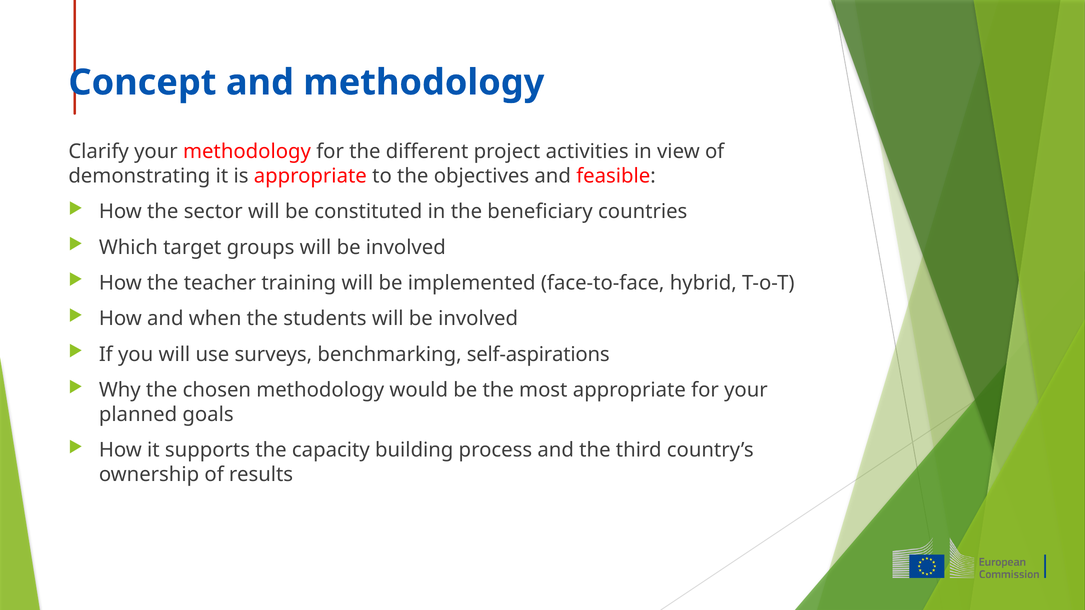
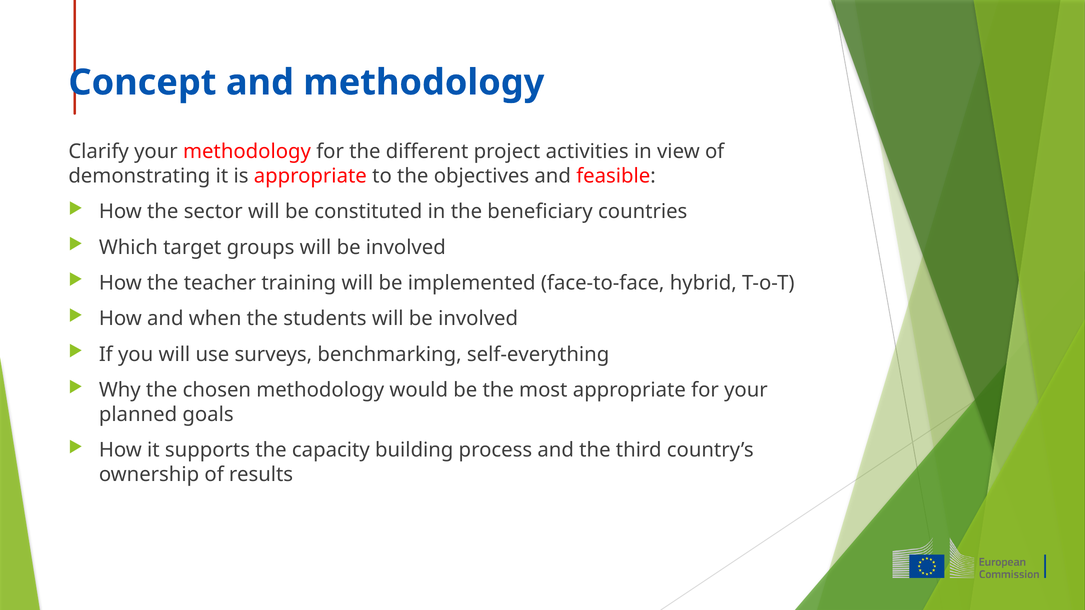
self-aspirations: self-aspirations -> self-everything (538, 355)
